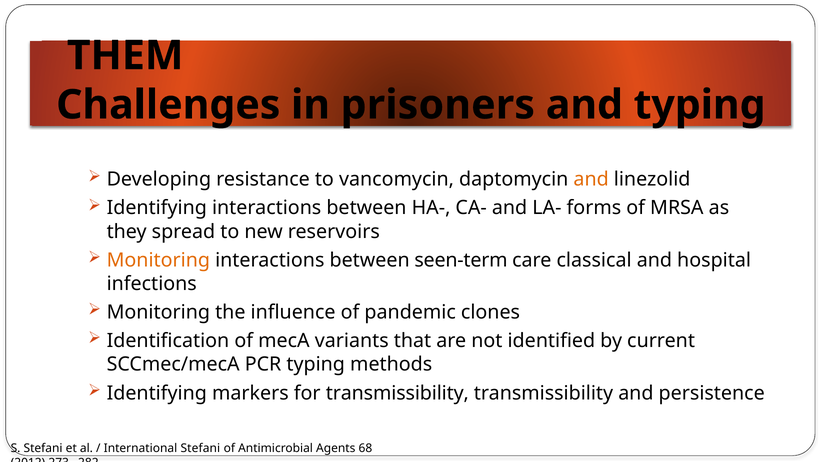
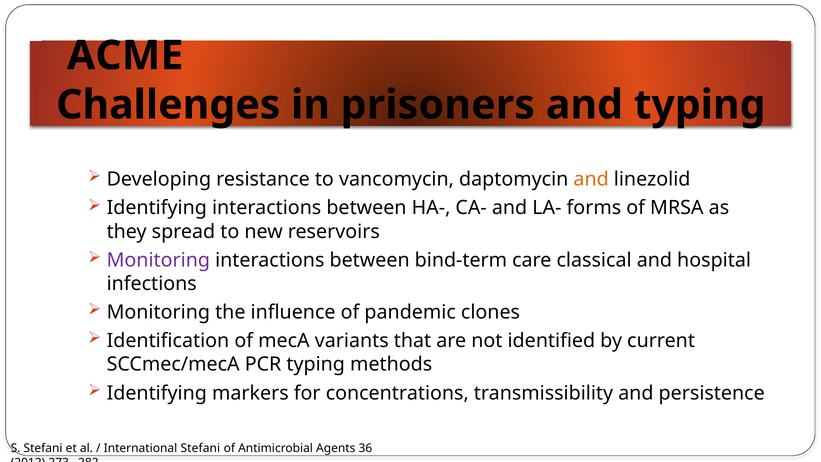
THEM: THEM -> ACME (125, 56)
Monitoring colour: orange -> purple (158, 260)
seen-term: seen-term -> bind-term (461, 260)
for transmissibility: transmissibility -> concentrations (397, 393)
68: 68 -> 36 (365, 448)
